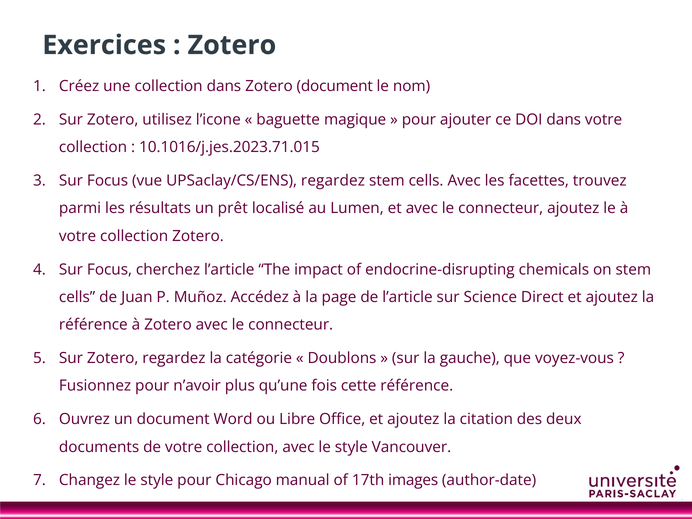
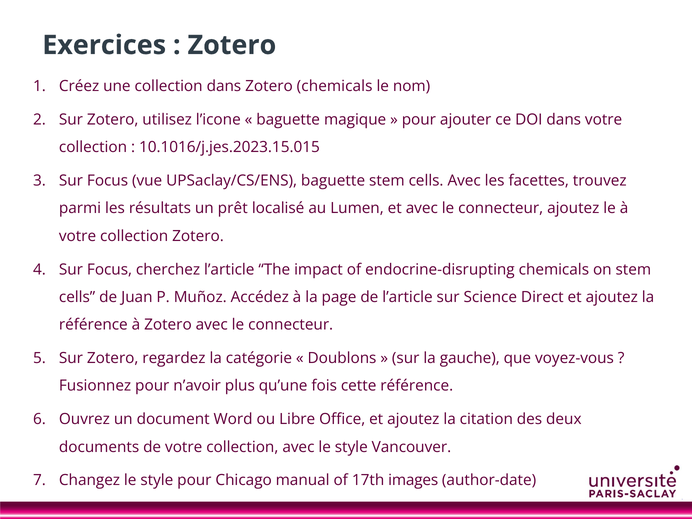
Zotero document: document -> chemicals (335, 86)
10.1016/j.jes.2023.71.015: 10.1016/j.jes.2023.71.015 -> 10.1016/j.jes.2023.15.015 (229, 147)
UPSaclay/CS/ENS regardez: regardez -> baguette (333, 181)
